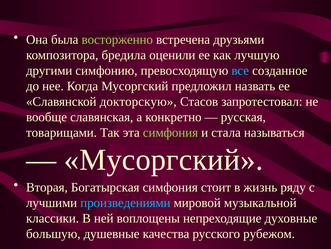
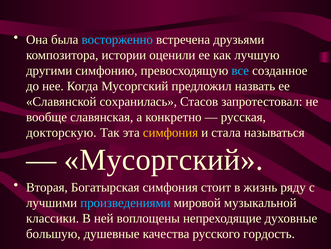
восторженно colour: light green -> light blue (117, 40)
бредила: бредила -> истории (124, 55)
докторскую: докторскую -> сохранилась (138, 101)
товарищами: товарищами -> докторскую (61, 132)
симфония colour: light green -> yellow (170, 132)
рубежом: рубежом -> гордость (269, 233)
